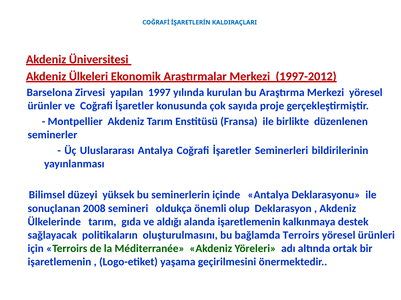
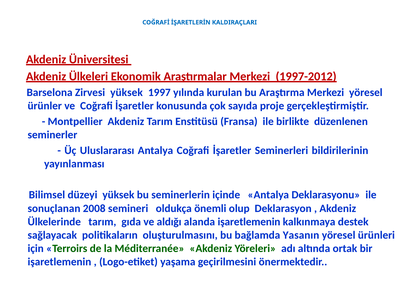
Zirvesi yapılan: yapılan -> yüksek (127, 93)
bağlamda Terroirs: Terroirs -> Yasanın (301, 236)
